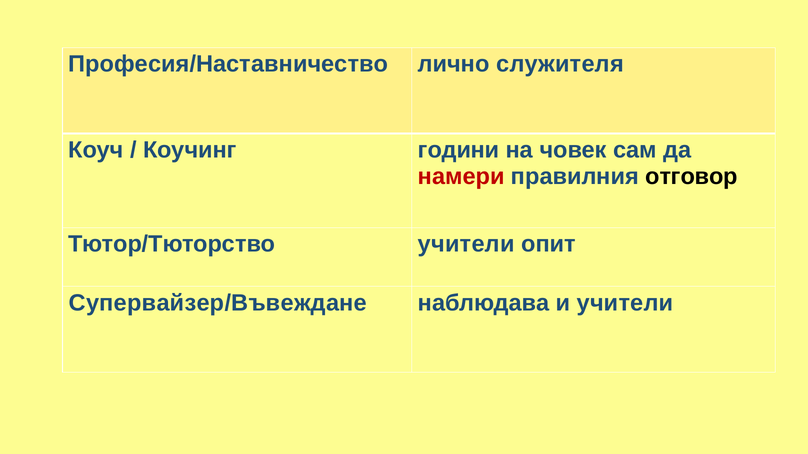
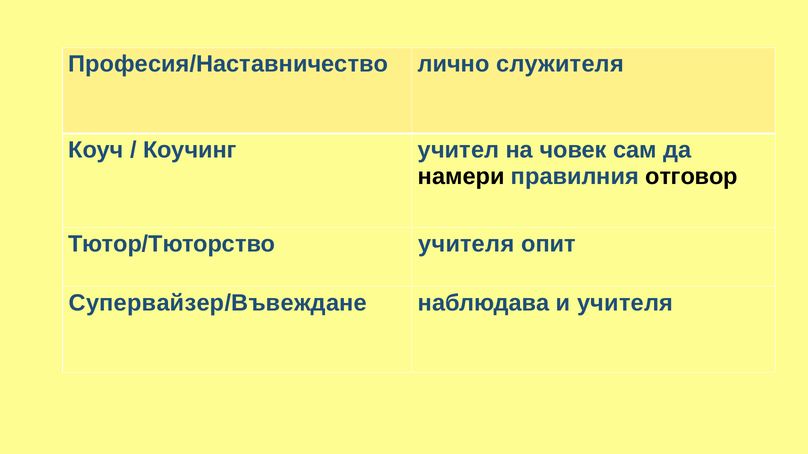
години: години -> учител (459, 150)
намери colour: red -> black (461, 177)
Тютор/Тюторство учители: учители -> учителя (466, 244)
и учители: учители -> учителя (625, 303)
